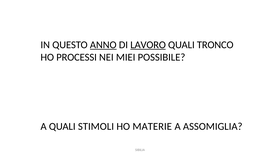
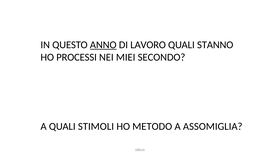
LAVORO underline: present -> none (148, 45)
TRONCO: TRONCO -> STANNO (215, 45)
POSSIBILE: POSSIBILE -> SECONDO (161, 57)
MATERIE: MATERIE -> METODO (152, 127)
